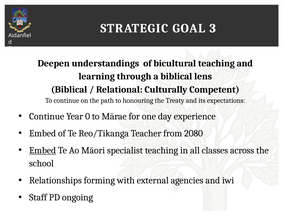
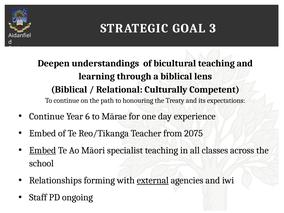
0: 0 -> 6 (87, 116)
2080: 2080 -> 2075 (193, 133)
external underline: none -> present (153, 180)
